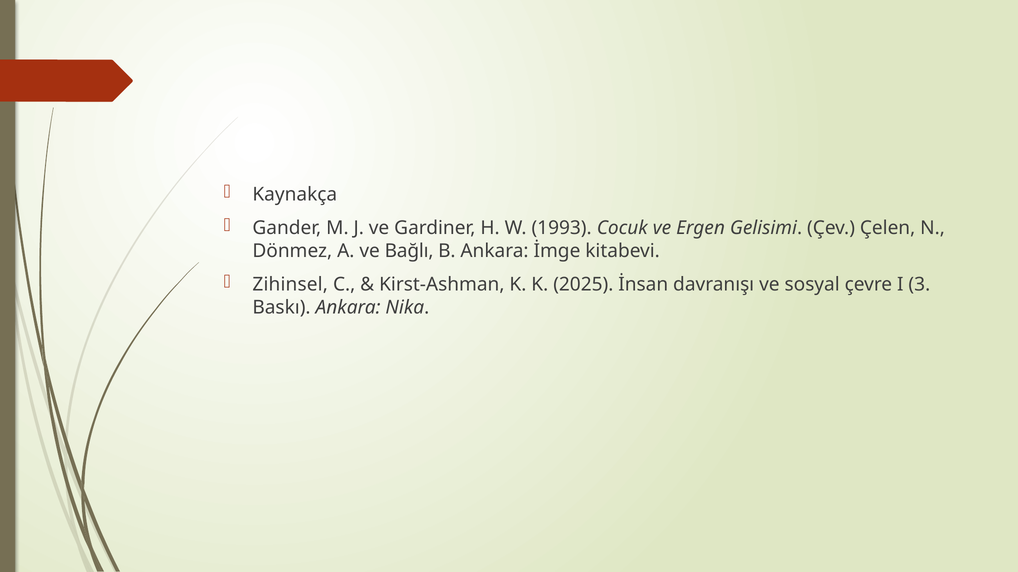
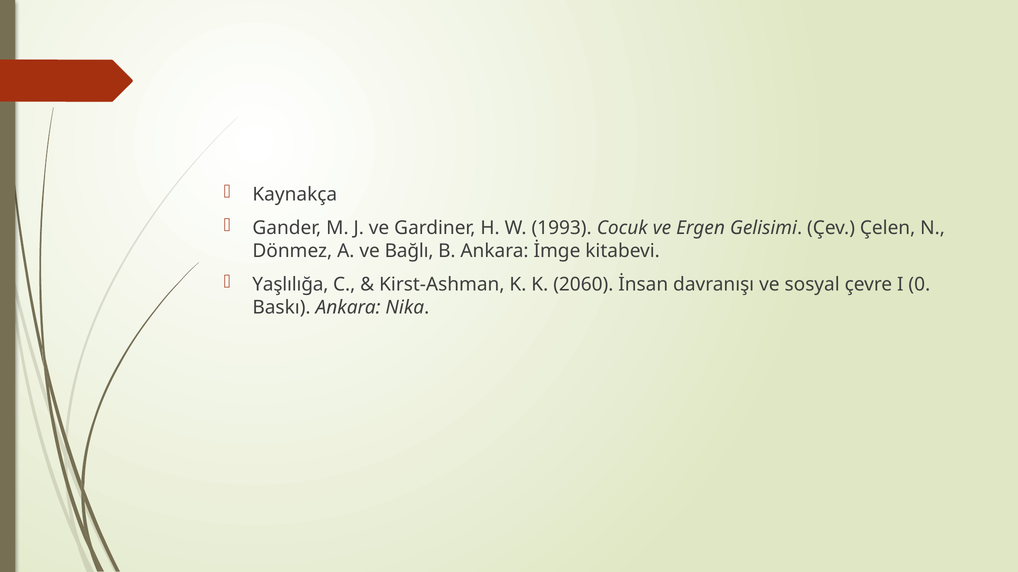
Zihinsel: Zihinsel -> Yaşlılığa (290, 285)
2025: 2025 -> 2060 (583, 285)
3: 3 -> 0 (919, 285)
